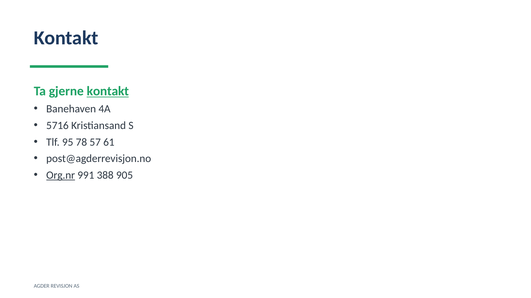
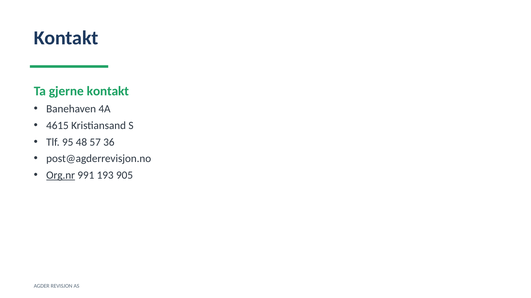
kontakt underline: present -> none (108, 91)
5716: 5716 -> 4615 (57, 126)
78: 78 -> 48 (81, 142)
61: 61 -> 36 (109, 142)
388: 388 -> 193 (105, 176)
